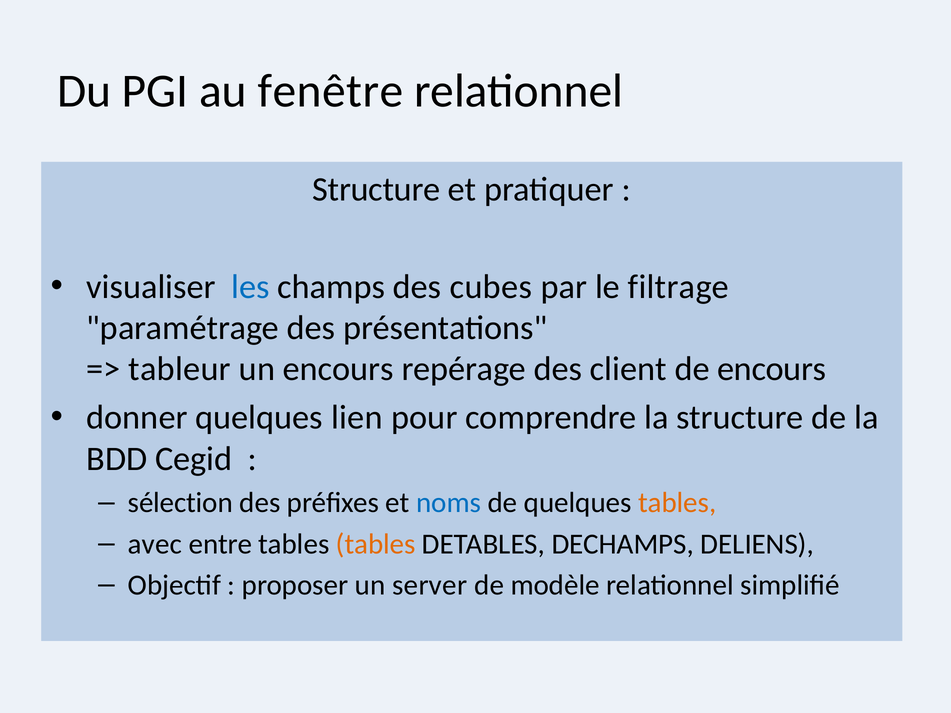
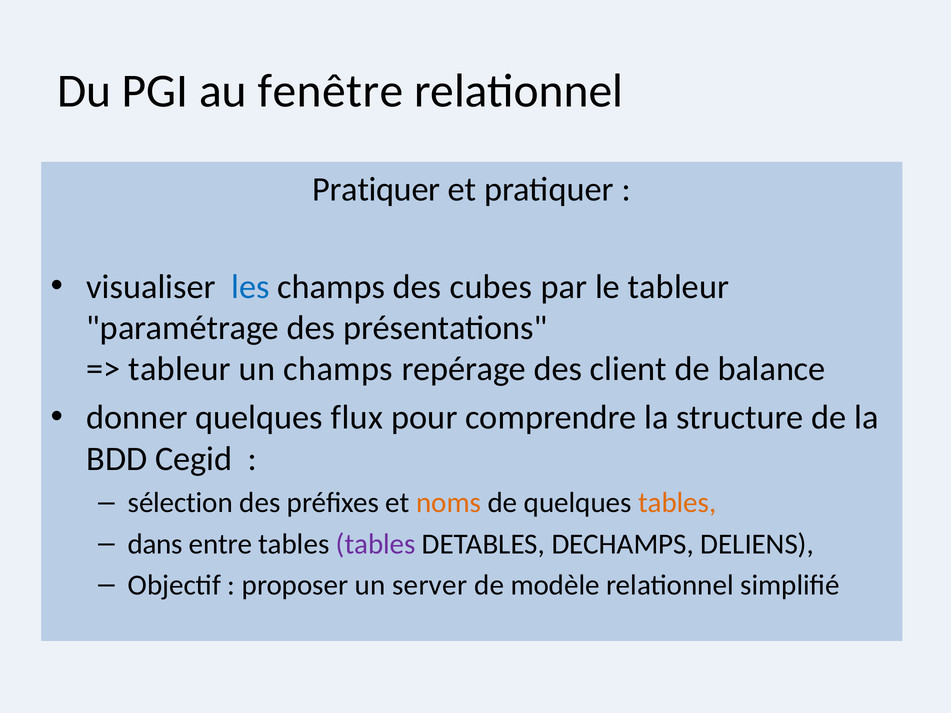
Structure: Structure -> Pratiquer (376, 190)
le filtrage: filtrage -> tableur (678, 287)
un encours: encours -> champs (338, 369)
de encours: encours -> balance (772, 369)
lien: lien -> flux (357, 418)
noms colour: blue -> orange (449, 503)
avec: avec -> dans (155, 544)
tables colour: orange -> purple (376, 544)
